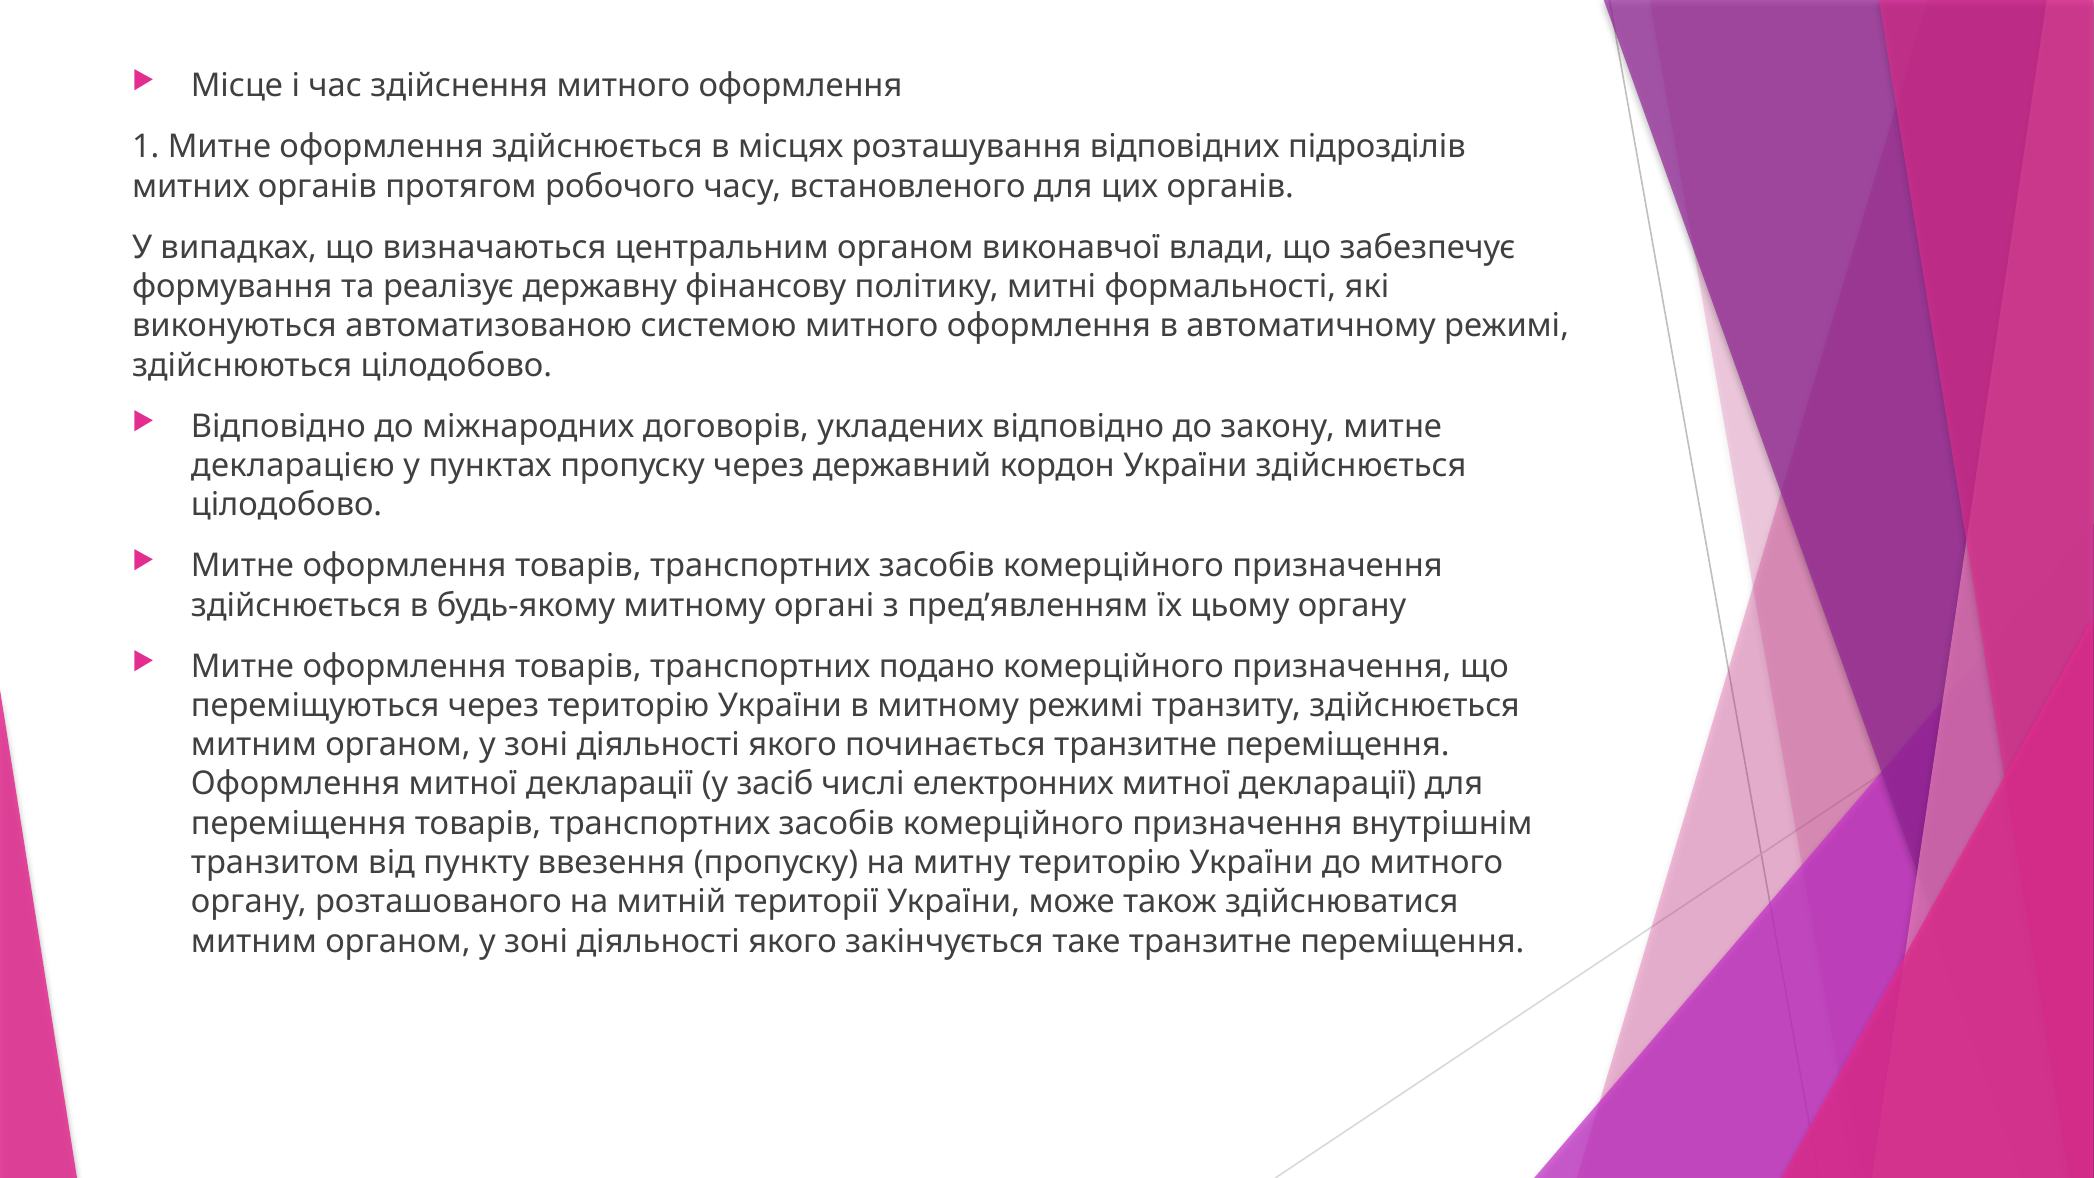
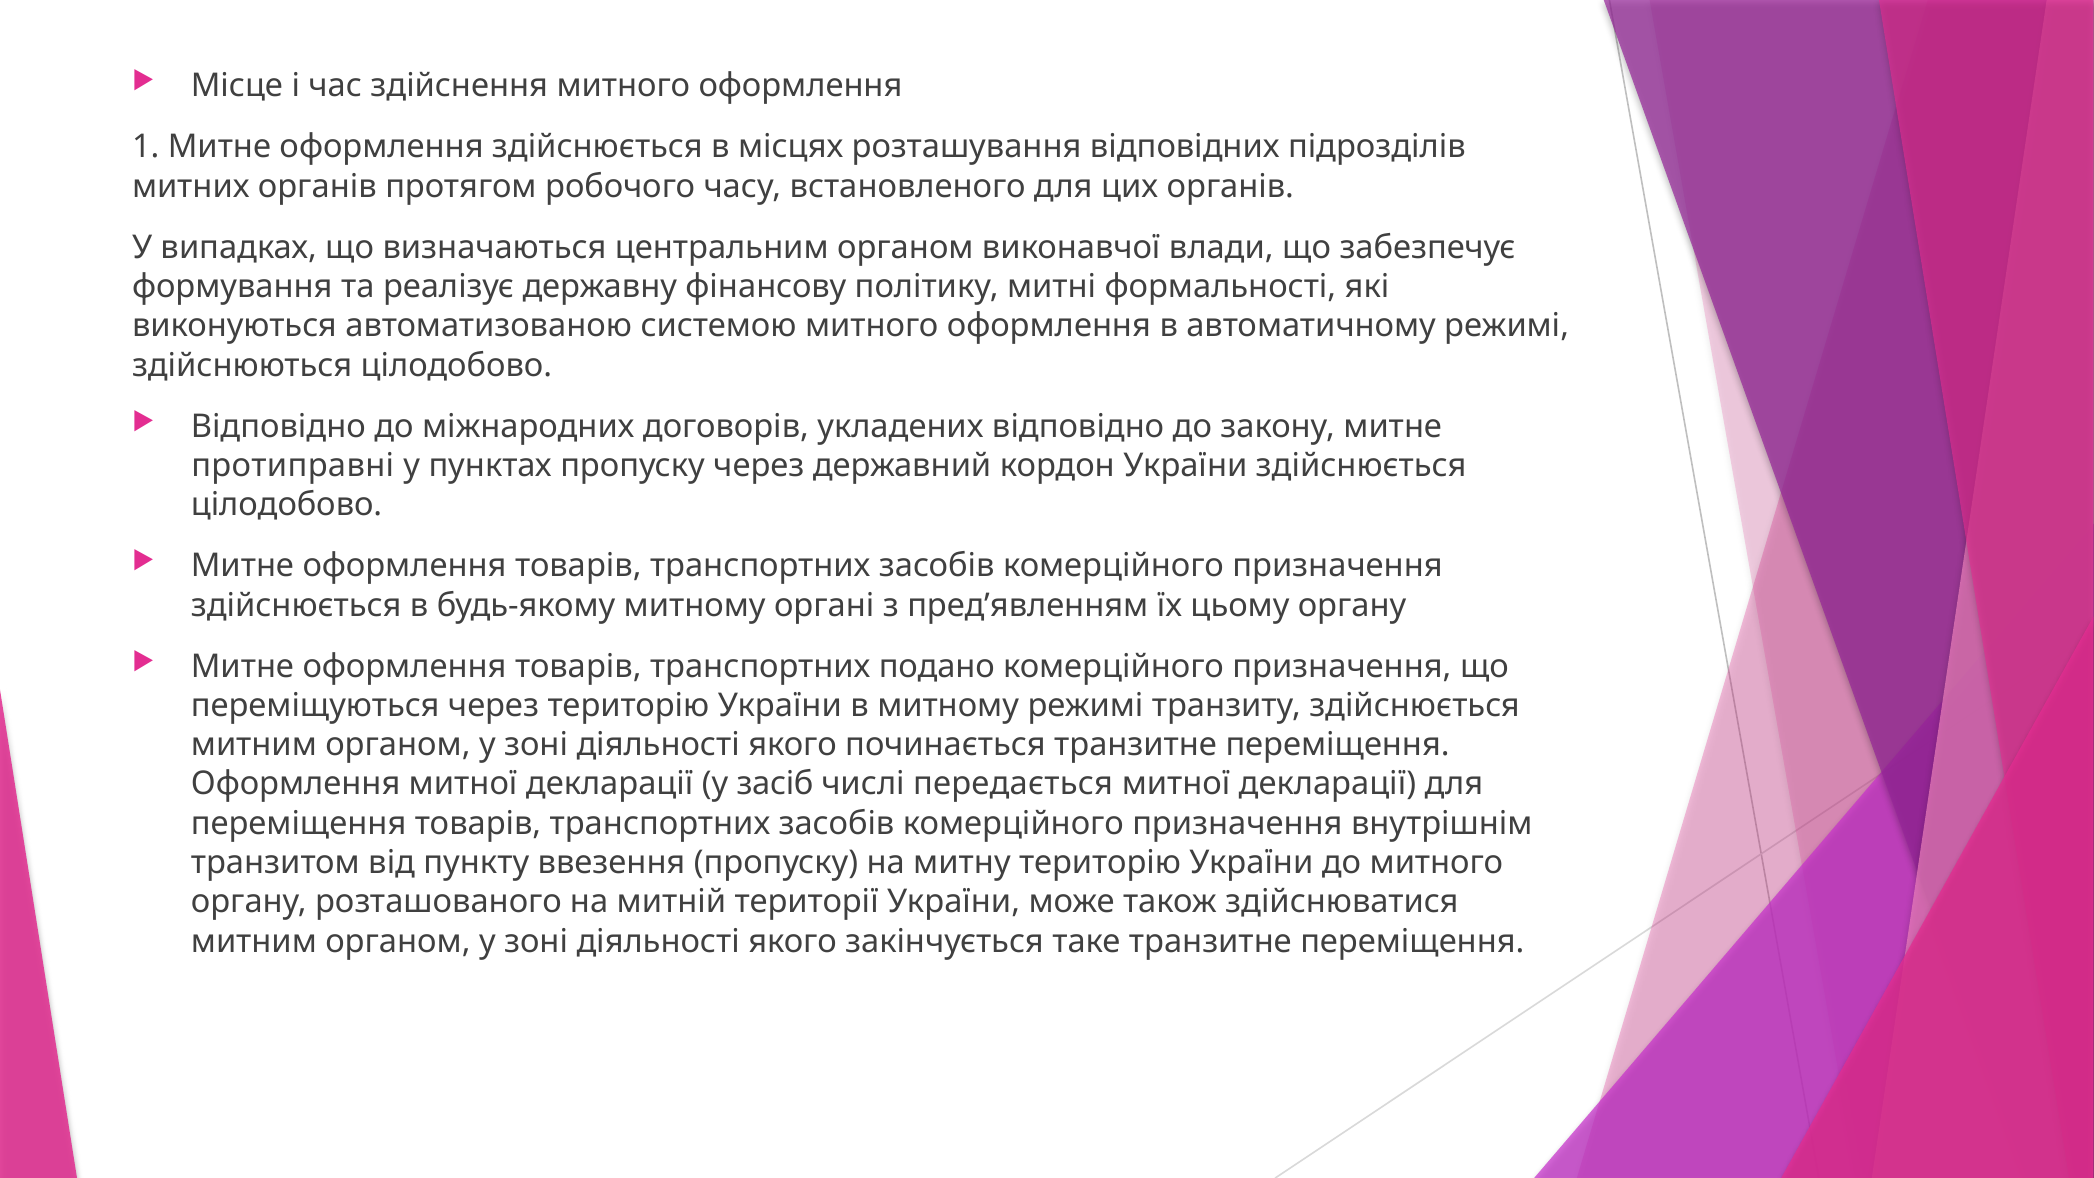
декларацією: декларацією -> протиправні (293, 466)
електронних: електронних -> передається (1013, 784)
